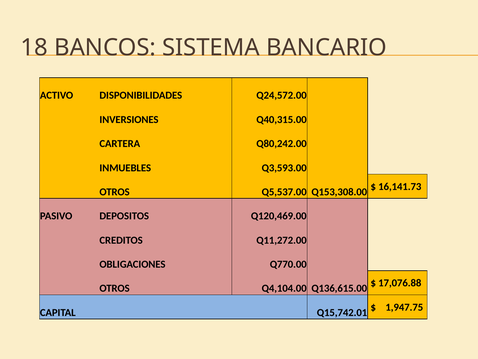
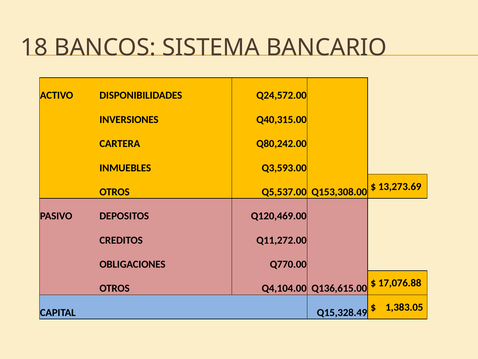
16,141.73: 16,141.73 -> 13,273.69 (400, 186)
1,947.75: 1,947.75 -> 1,383.05 (404, 307)
Q15,742.01: Q15,742.01 -> Q15,328.49 (342, 312)
